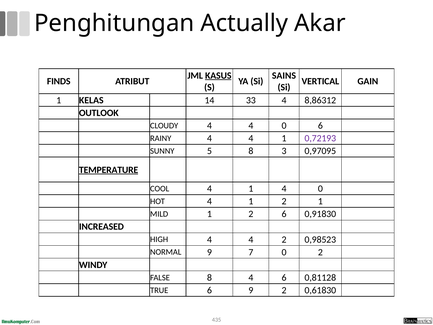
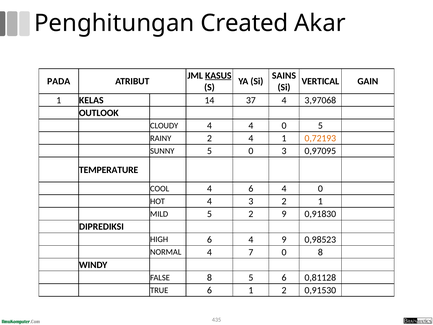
Actually: Actually -> Created (244, 23)
FINDS: FINDS -> PADA (59, 81)
33: 33 -> 37 (251, 100)
8,86312: 8,86312 -> 3,97068 (320, 100)
0 6: 6 -> 5 (320, 126)
RAINY 4: 4 -> 2 (209, 138)
0,72193 colour: purple -> orange (320, 138)
5 8: 8 -> 0 (251, 151)
TEMPERATURE underline: present -> none (109, 170)
COOL 4 1: 1 -> 6 (251, 189)
HOT 4 1: 1 -> 3 (251, 201)
MILD 1: 1 -> 5 (209, 214)
2 6: 6 -> 9 (284, 214)
INCREASED: INCREASED -> DIPREDIKSI (101, 227)
HIGH 4: 4 -> 6 (209, 239)
4 2: 2 -> 9 (284, 239)
NORMAL 9: 9 -> 4 (209, 252)
0 2: 2 -> 8 (320, 252)
8 4: 4 -> 5 (251, 277)
6 9: 9 -> 1 (251, 290)
0,61830: 0,61830 -> 0,91530 (320, 290)
